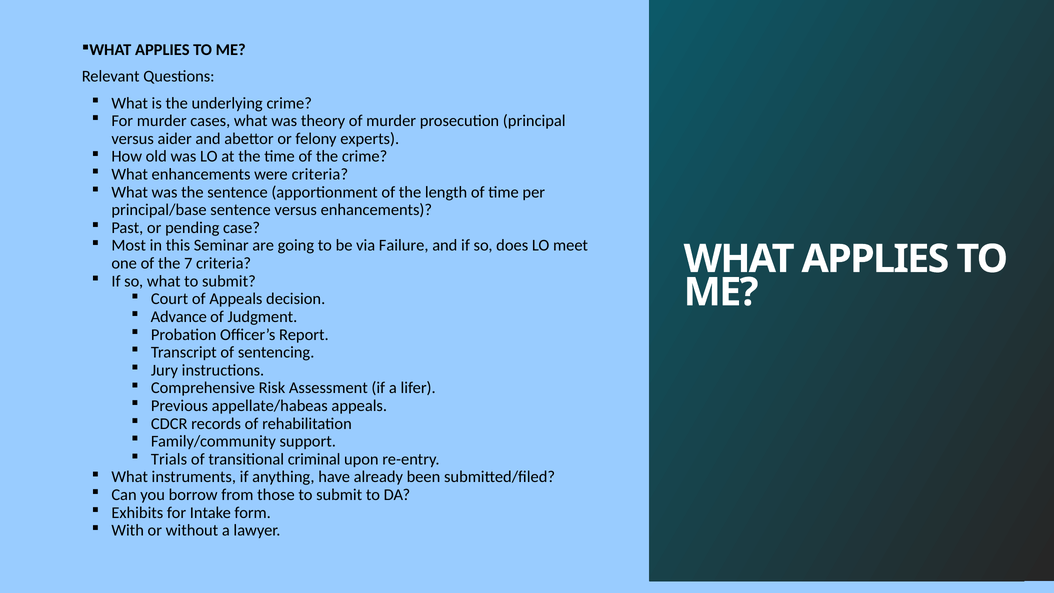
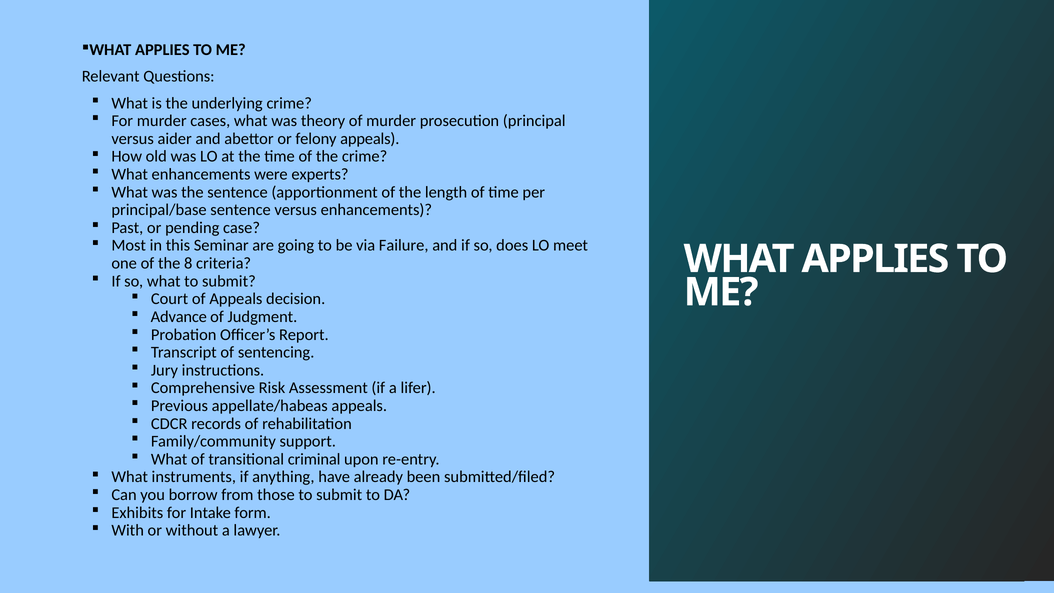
felony experts: experts -> appeals (370, 139)
were criteria: criteria -> experts (320, 174)
7: 7 -> 8 (188, 263)
Trials: Trials -> What (169, 459)
